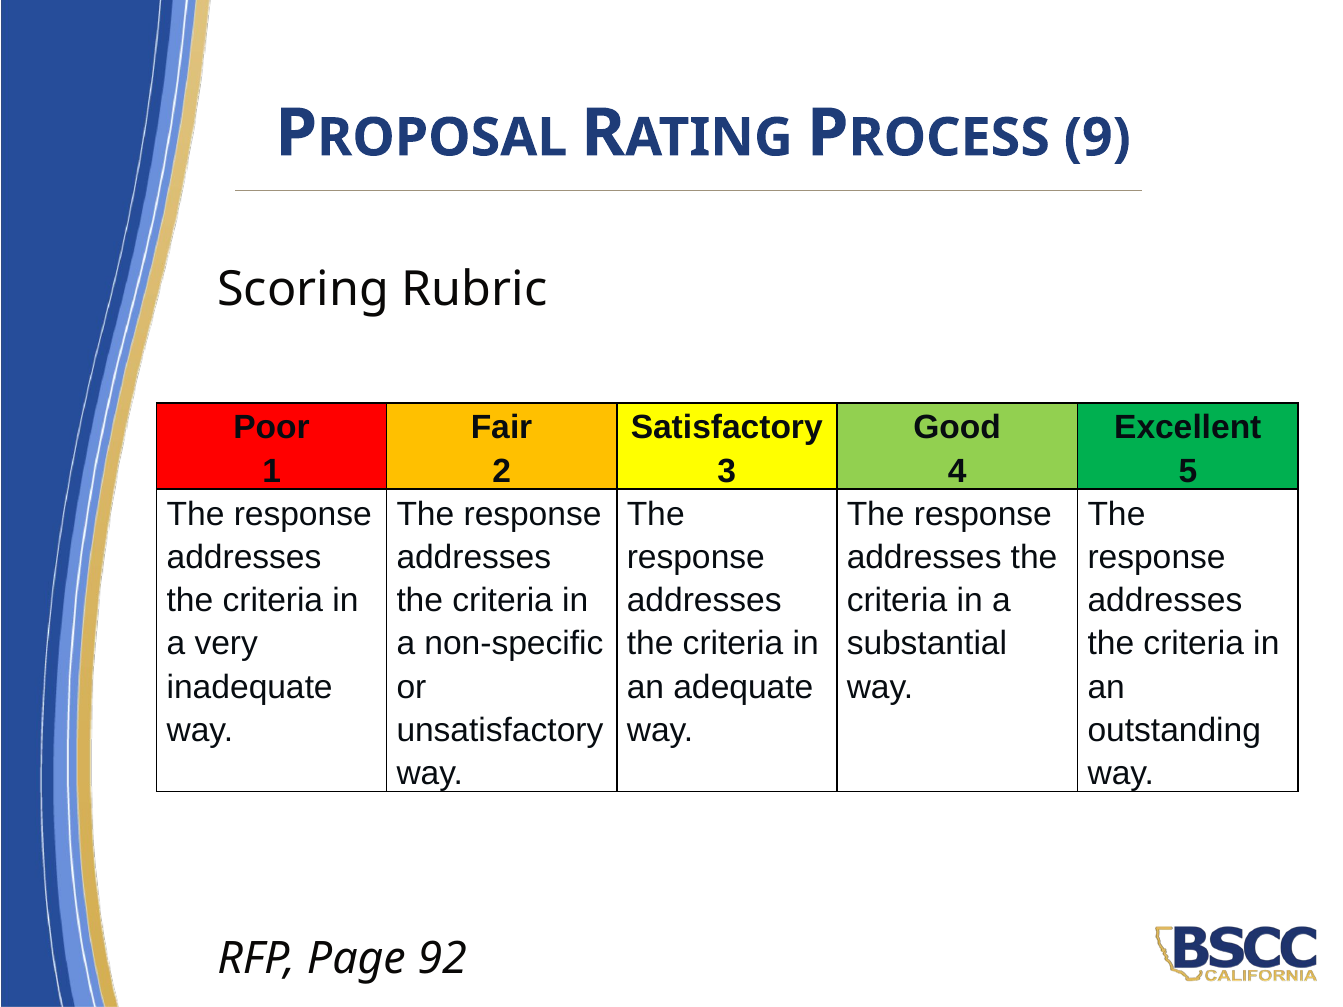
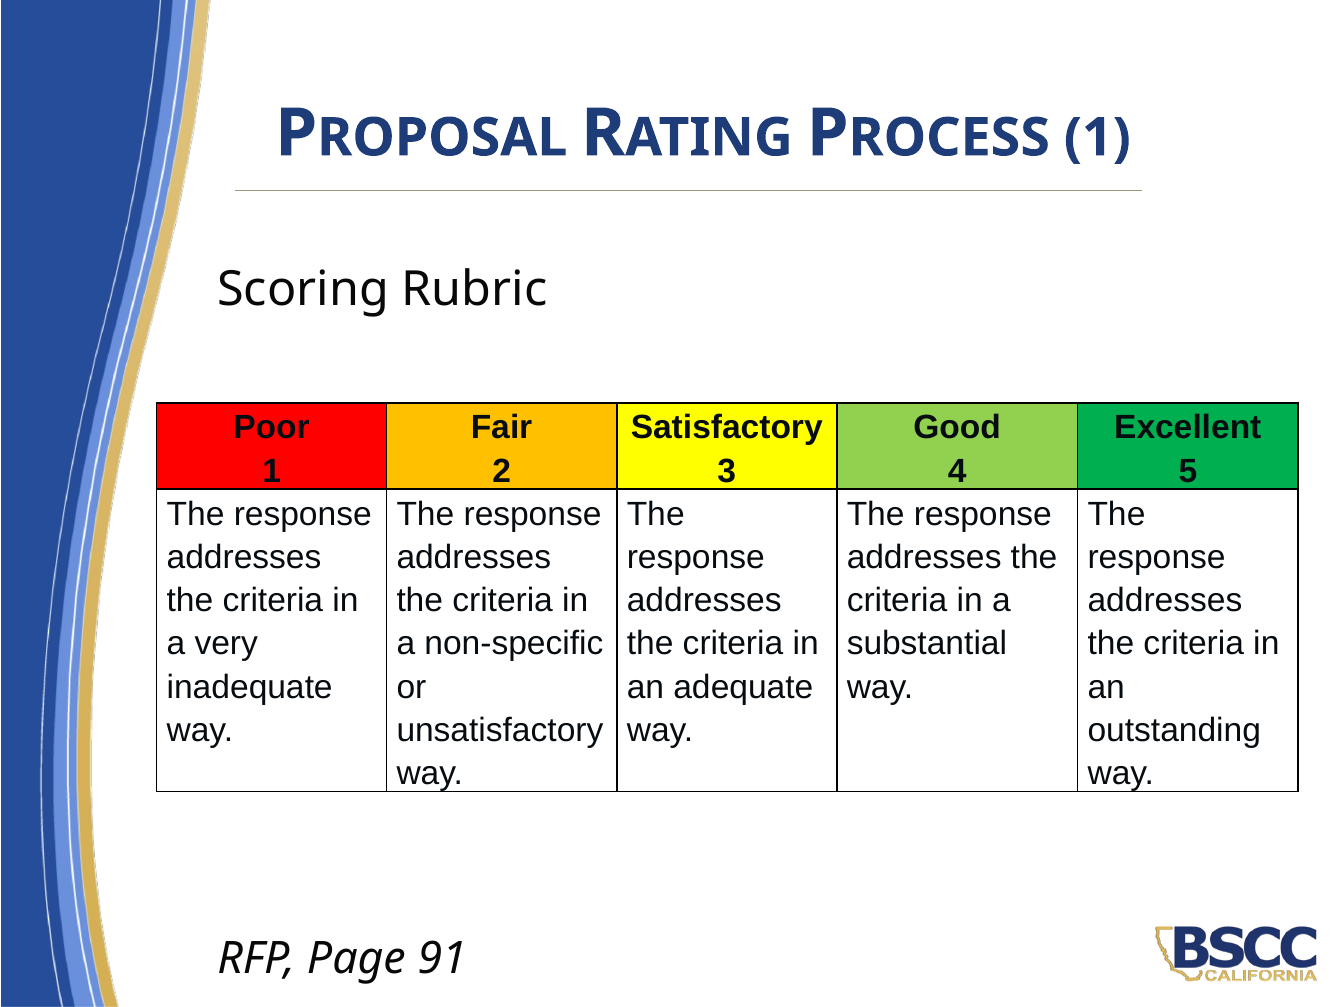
9: 9 -> 1 (1097, 138)
92: 92 -> 91 (442, 959)
